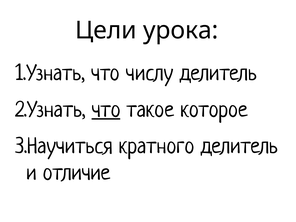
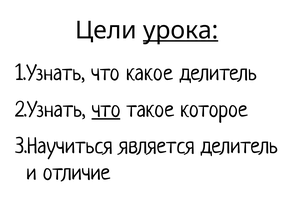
урока underline: none -> present (181, 30)
числу: числу -> какое (149, 73)
кратного: кратного -> является (157, 146)
